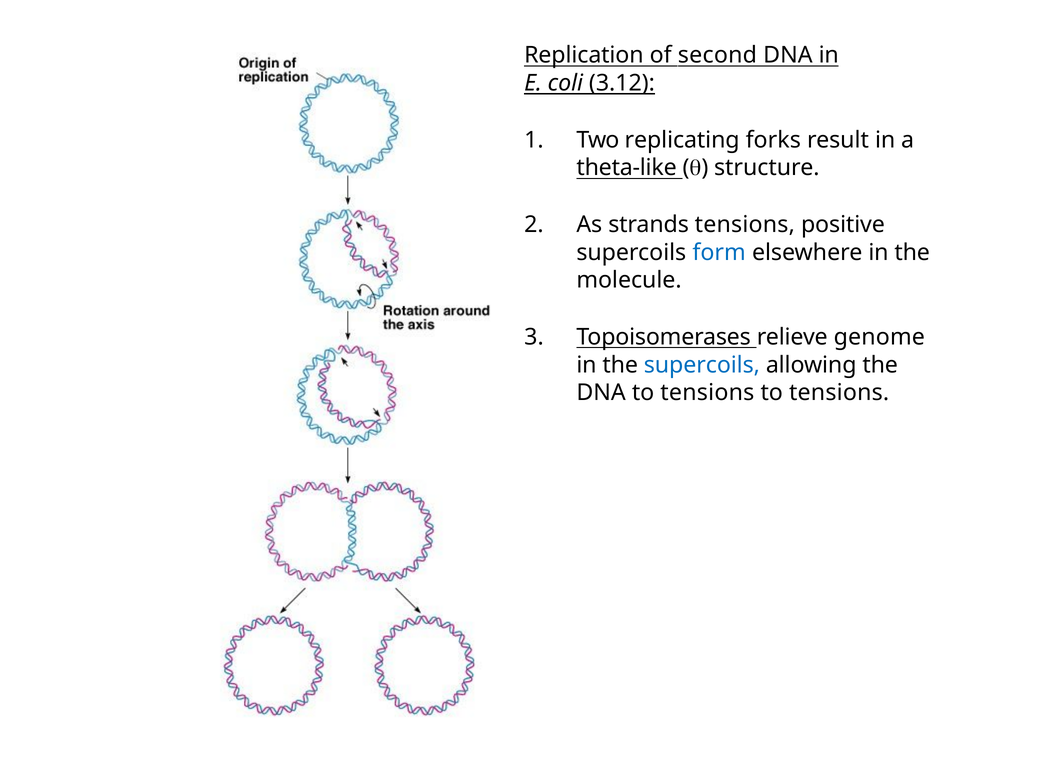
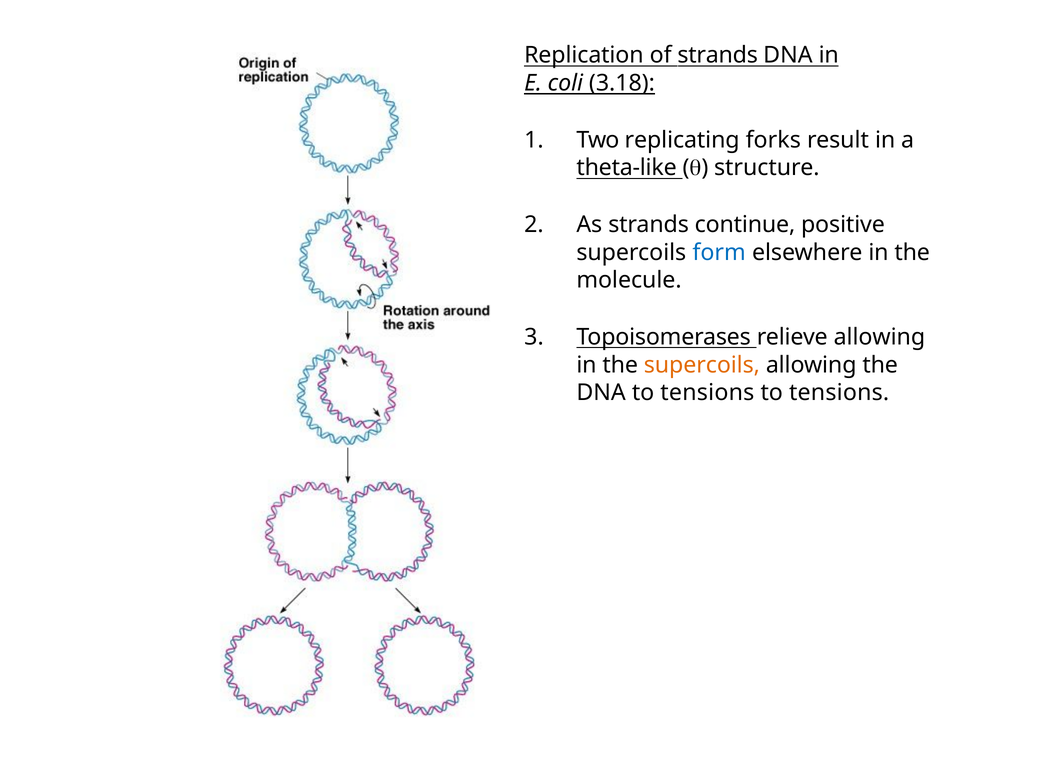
of second: second -> strands (718, 55)
3.12: 3.12 -> 3.18 (622, 83)
strands tensions: tensions -> continue (745, 225)
relieve genome: genome -> allowing (879, 337)
supercoils colour: blue -> orange (702, 365)
